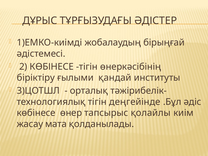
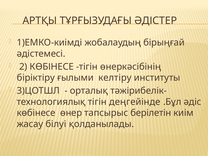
ДҰРЫС: ДҰРЫС -> АРТҚЫ (40, 21)
қандай: қандай -> келтіру (115, 78)
қолайлы: қолайлы -> берілетін (151, 113)
мата: мата -> білуі (56, 124)
